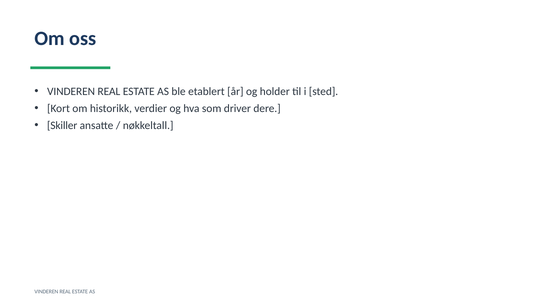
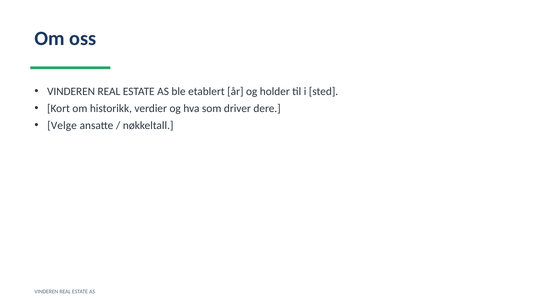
Skiller: Skiller -> Velge (62, 125)
